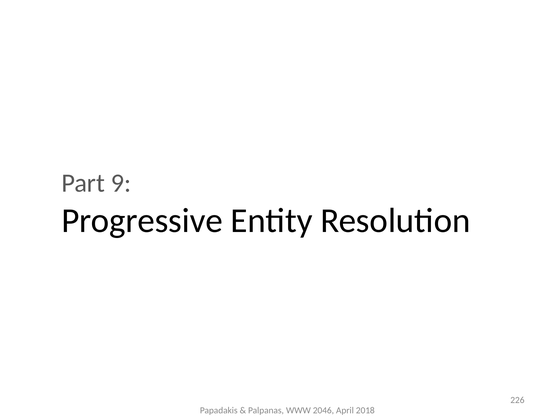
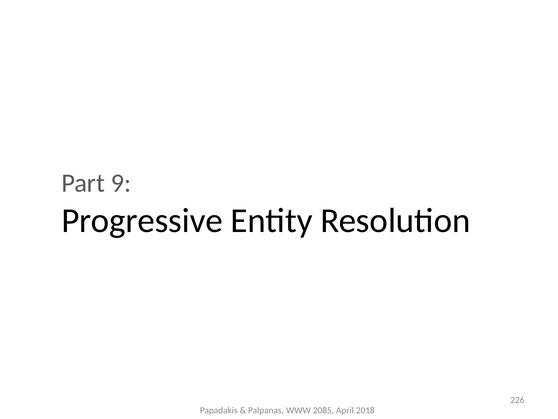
2046: 2046 -> 2085 (323, 410)
